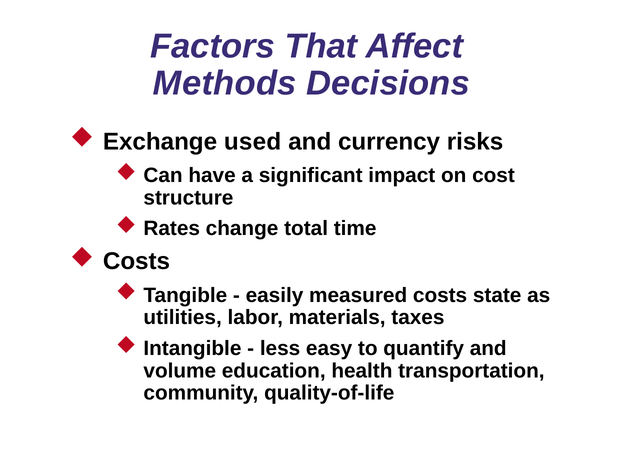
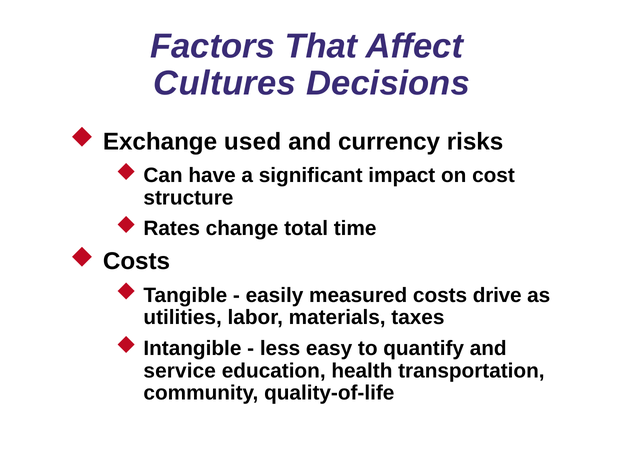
Methods: Methods -> Cultures (225, 84)
state: state -> drive (497, 295)
volume: volume -> service (180, 371)
